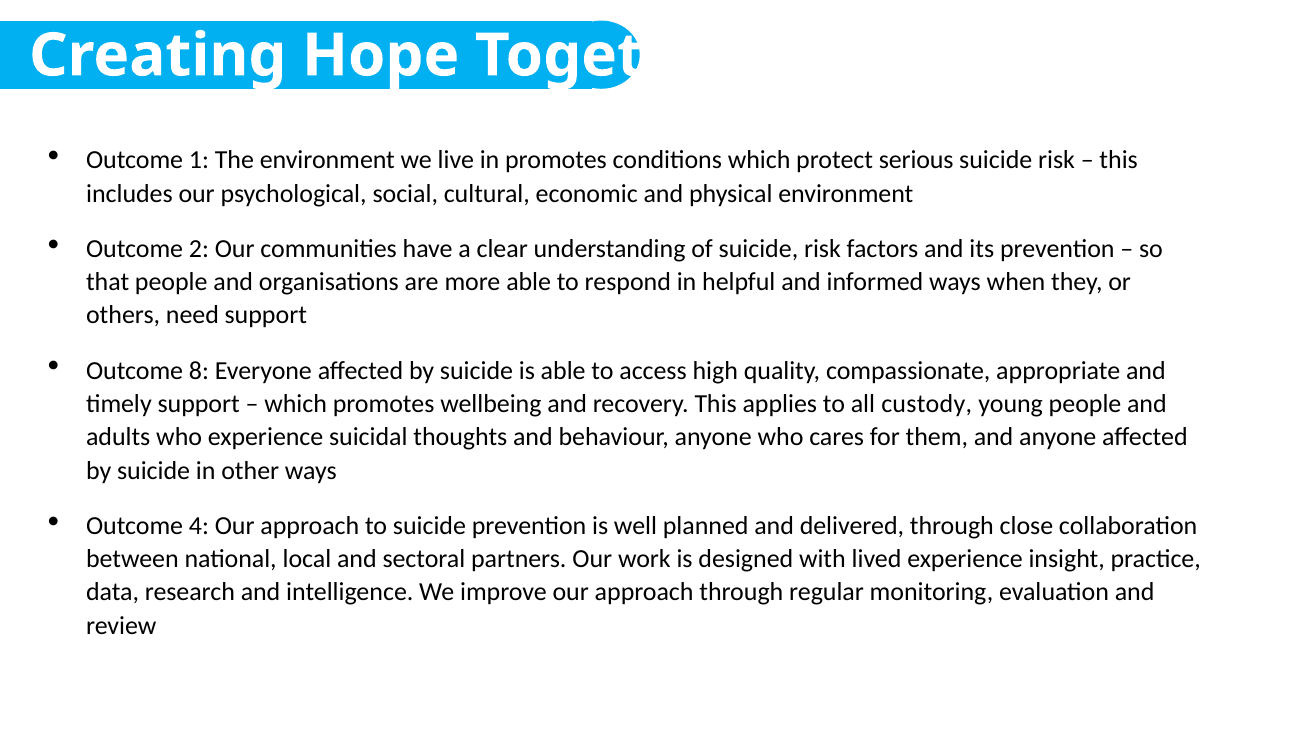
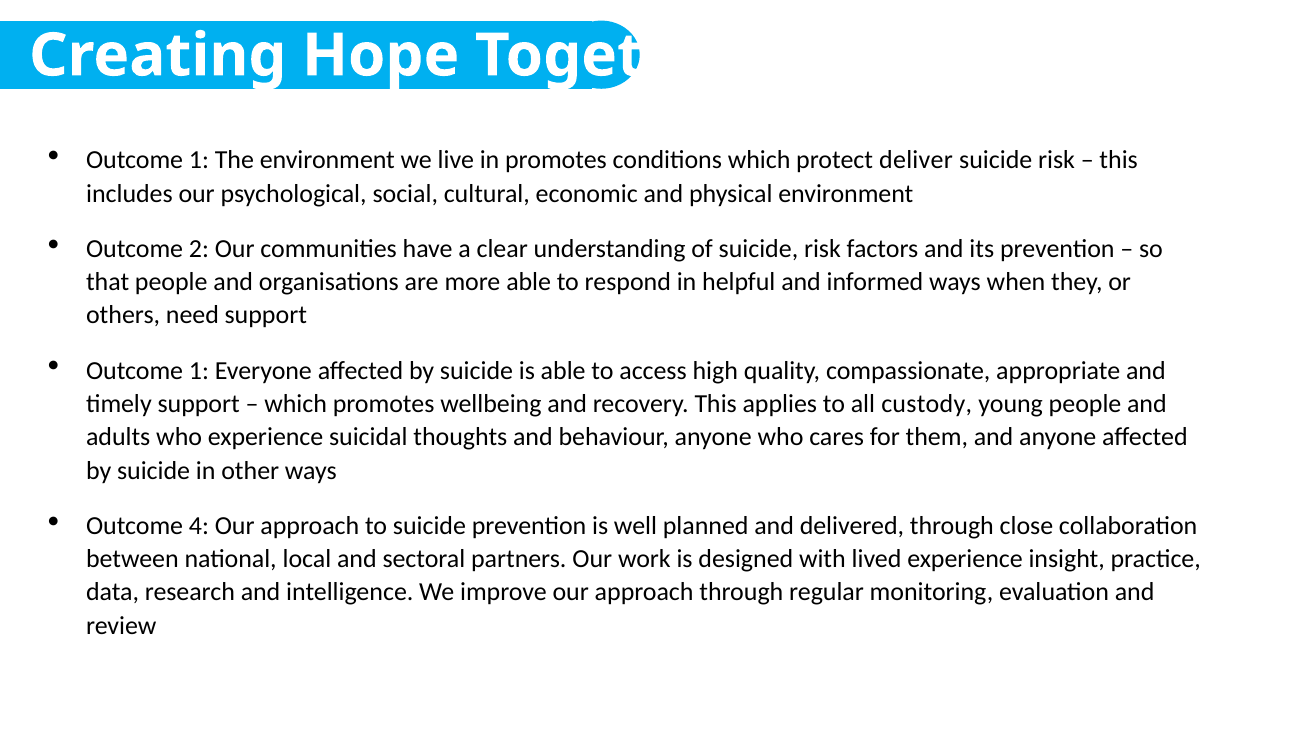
serious: serious -> deliver (916, 160)
8: 8 -> 1 (199, 371)
